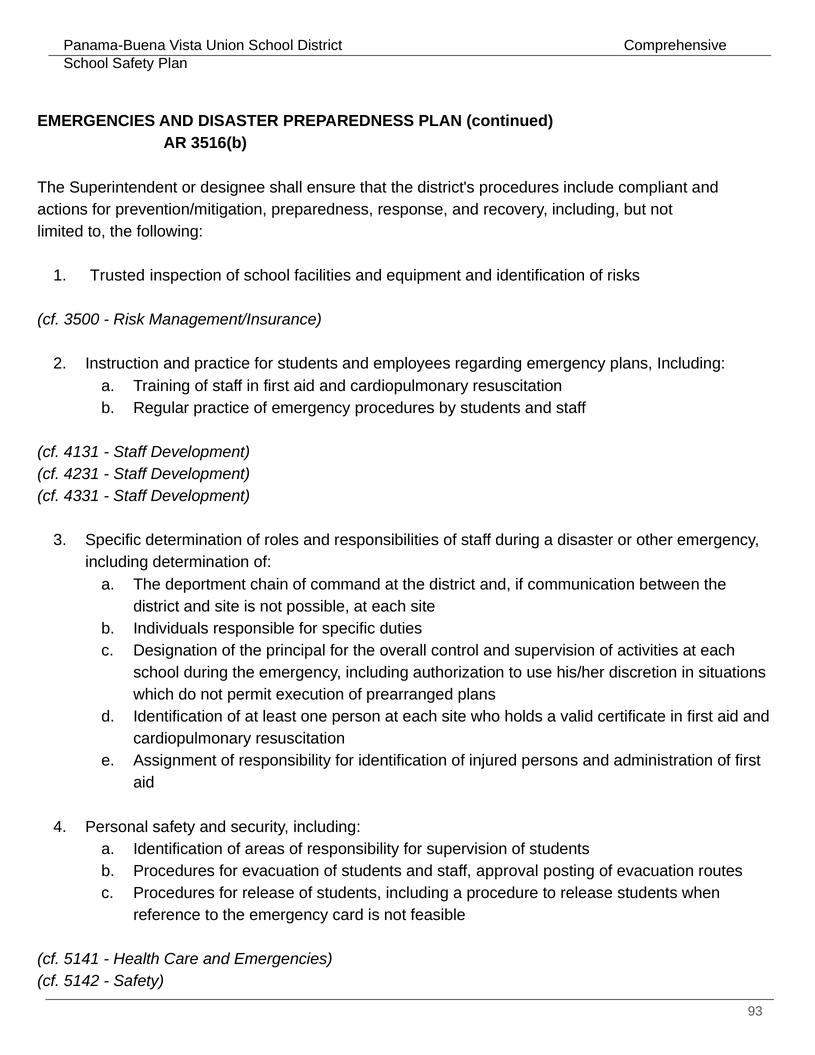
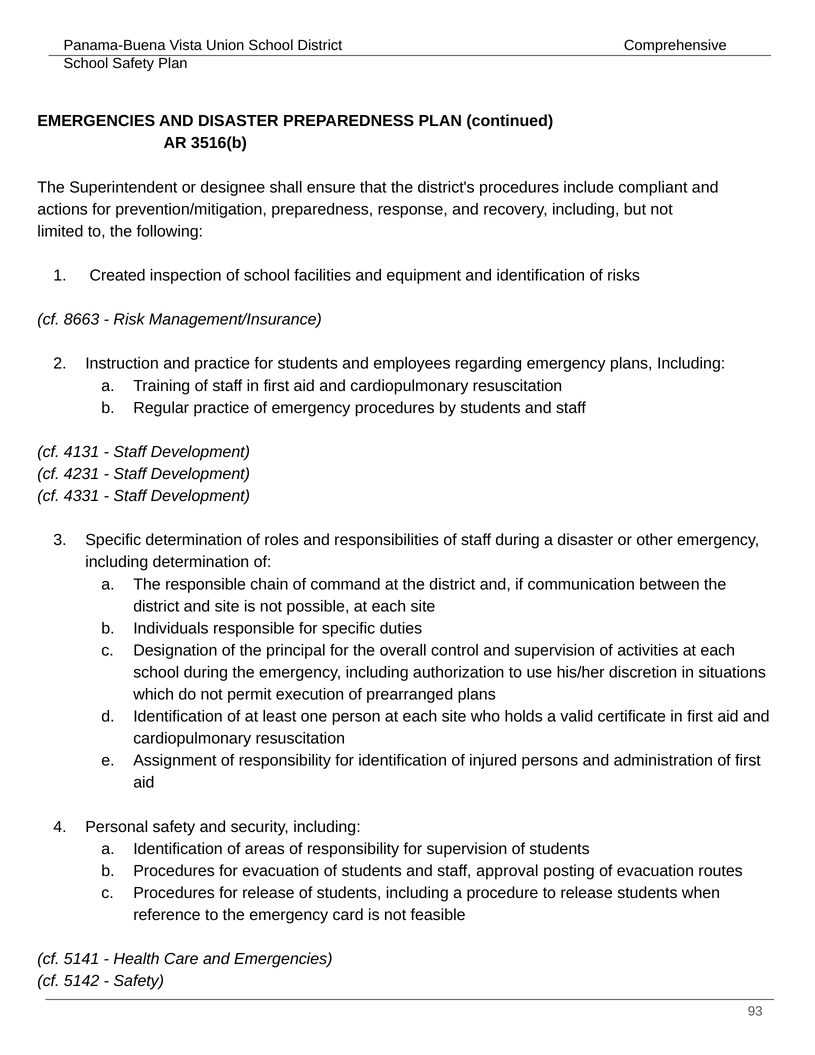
Trusted: Trusted -> Created (118, 275)
3500: 3500 -> 8663 (82, 320)
The deportment: deportment -> responsible (206, 584)
